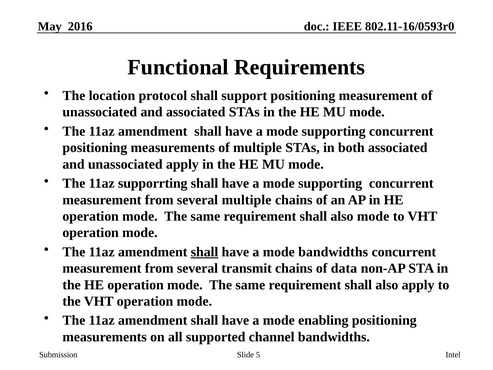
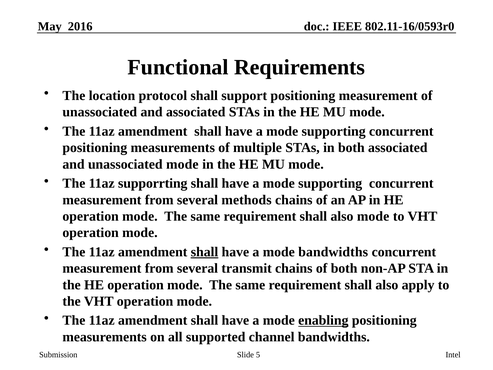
unassociated apply: apply -> mode (182, 164)
several multiple: multiple -> methods (247, 200)
of data: data -> both (344, 268)
enabling underline: none -> present (323, 320)
